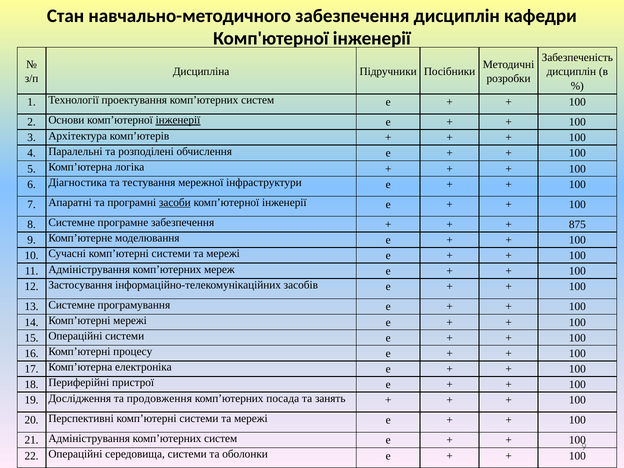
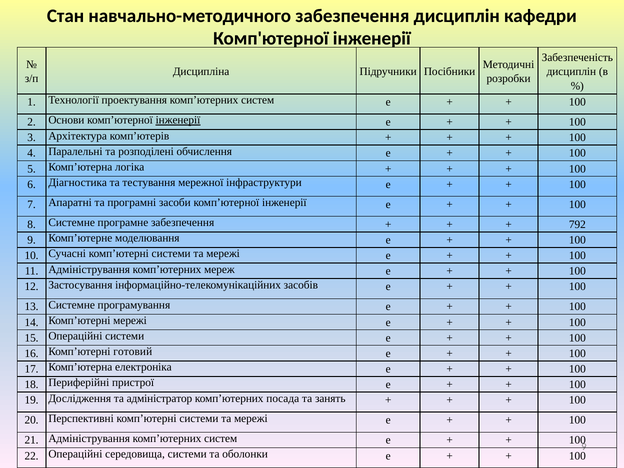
засоби underline: present -> none (175, 203)
875: 875 -> 792 (577, 224)
процесу: процесу -> готовий (133, 352)
продовження: продовження -> адміністратор (159, 398)
